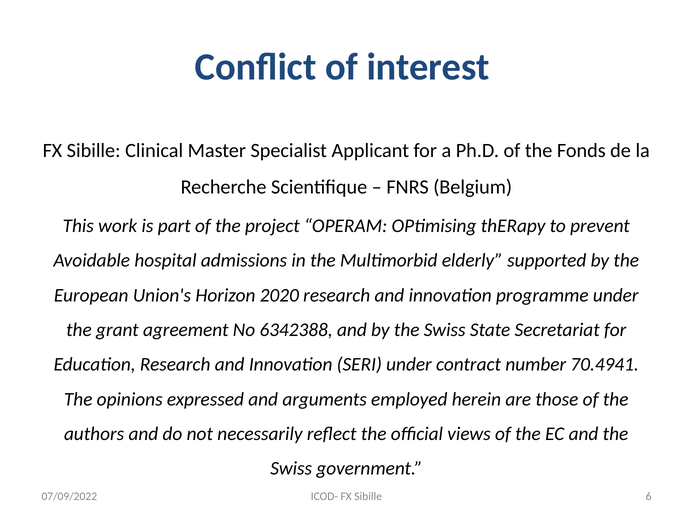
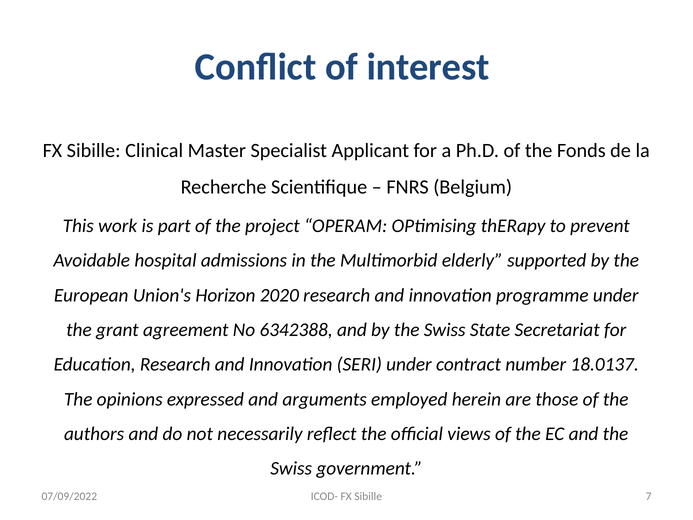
70.4941: 70.4941 -> 18.0137 (605, 364)
6: 6 -> 7 (649, 496)
